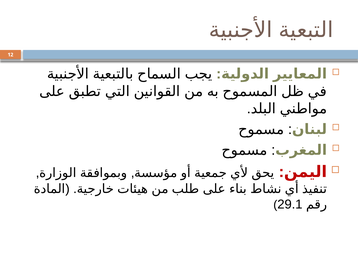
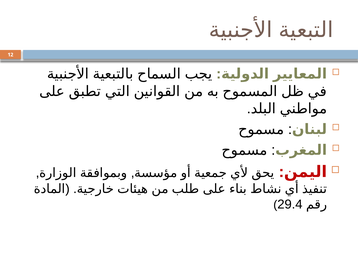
29.1: 29.1 -> 29.4 (290, 205)
